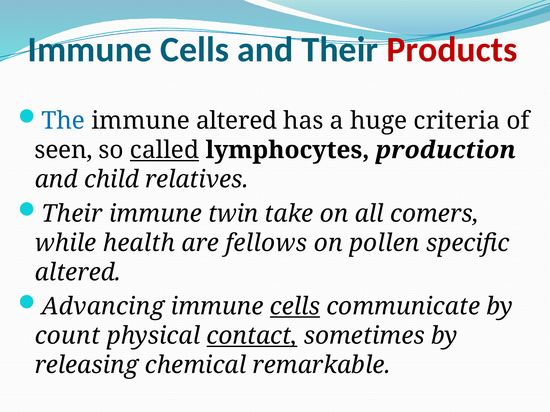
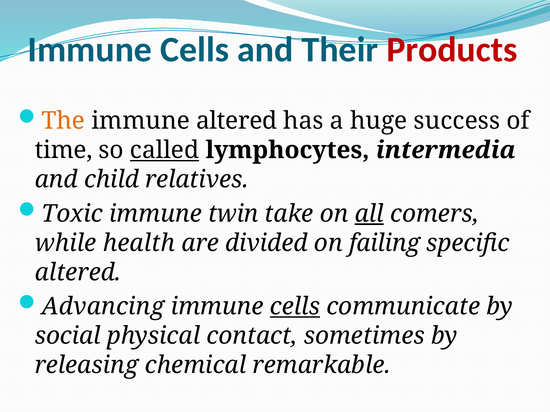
The colour: blue -> orange (63, 121)
criteria: criteria -> success (457, 121)
seen: seen -> time (64, 150)
production: production -> intermedia (446, 150)
Their: Their -> Toxic (72, 214)
all underline: none -> present (369, 214)
fellows: fellows -> divided (266, 243)
pollen: pollen -> failing (385, 243)
count: count -> social (68, 336)
contact underline: present -> none (252, 336)
